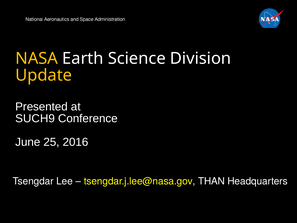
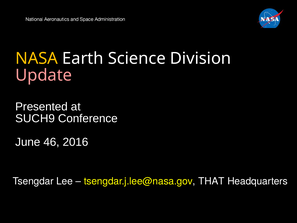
Update colour: yellow -> pink (44, 75)
25: 25 -> 46 (51, 142)
THAN: THAN -> THAT (211, 181)
